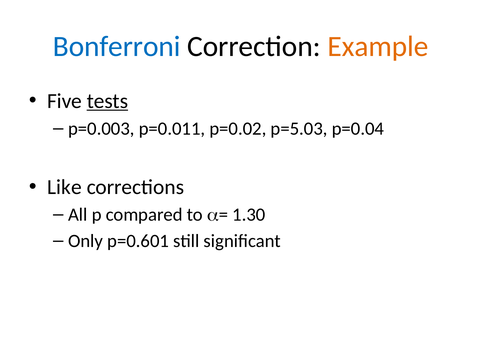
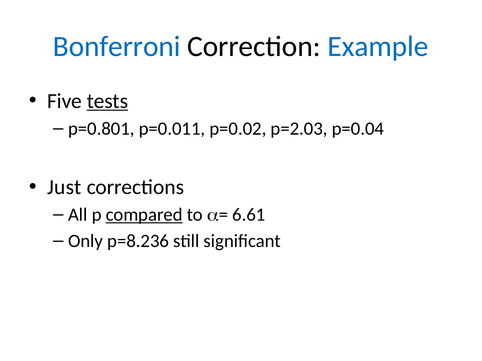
Example colour: orange -> blue (378, 47)
p=0.003: p=0.003 -> p=0.801 (101, 129)
p=5.03: p=5.03 -> p=2.03 (299, 129)
Like: Like -> Just (64, 187)
compared underline: none -> present (144, 215)
1.30: 1.30 -> 6.61 (249, 215)
p=0.601: p=0.601 -> p=8.236 (138, 241)
